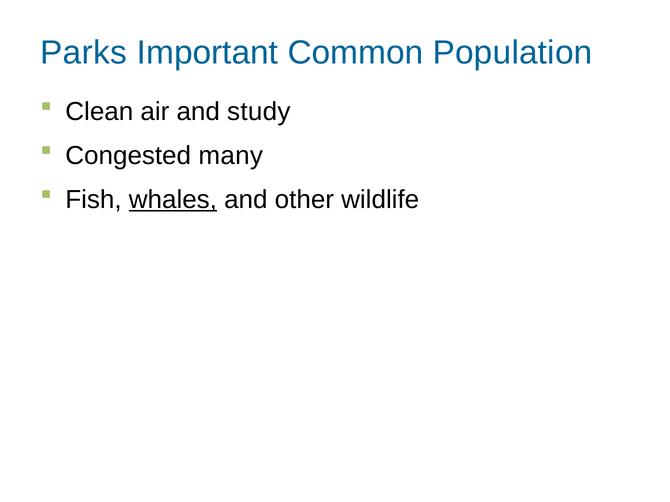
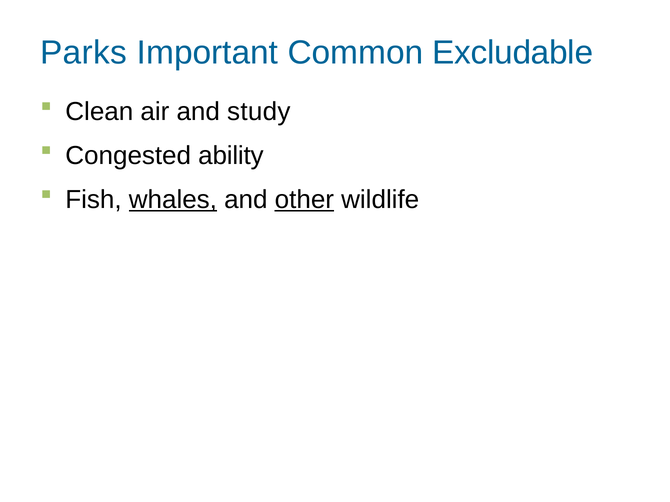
Population: Population -> Excludable (513, 53)
many: many -> ability (231, 156)
other underline: none -> present (304, 200)
